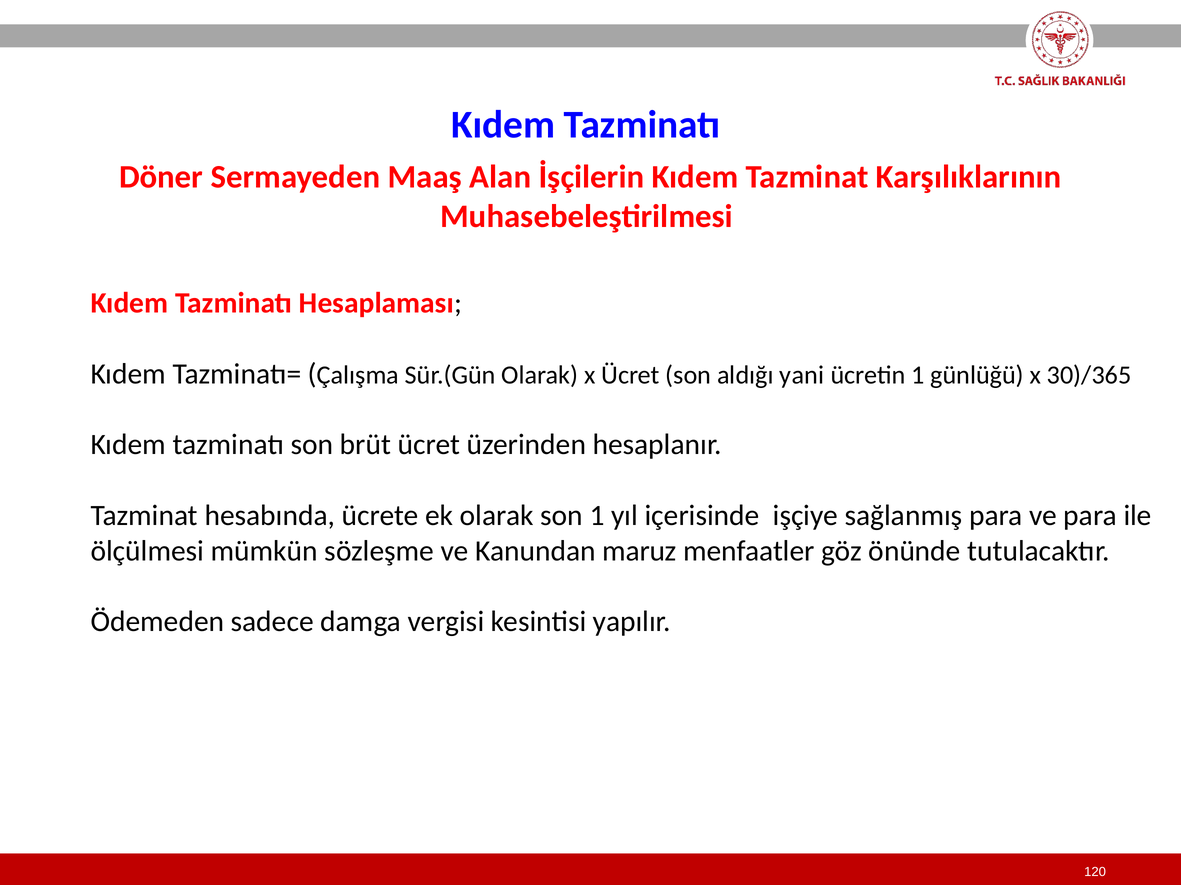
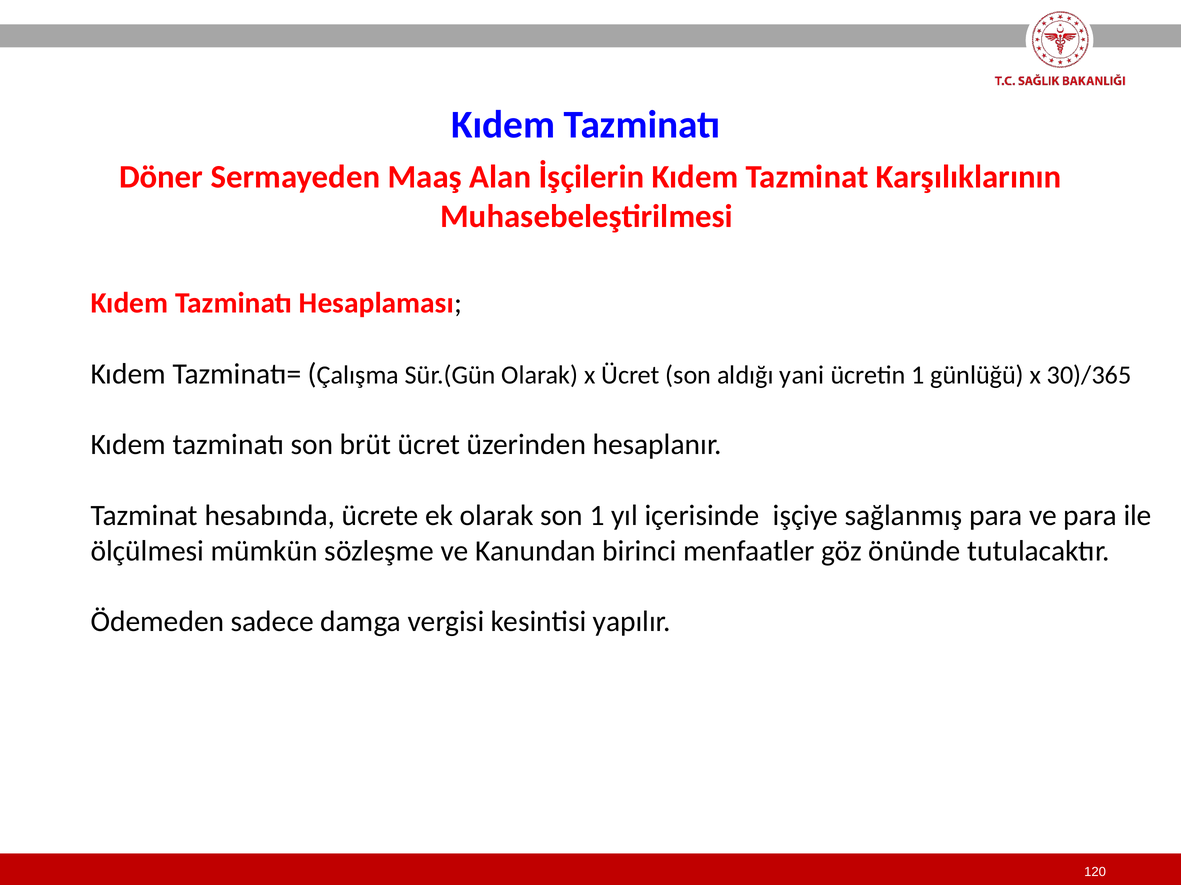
maruz: maruz -> birinci (639, 551)
